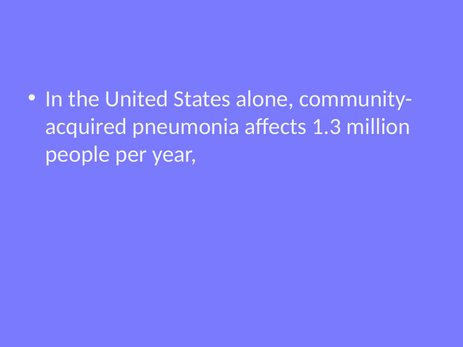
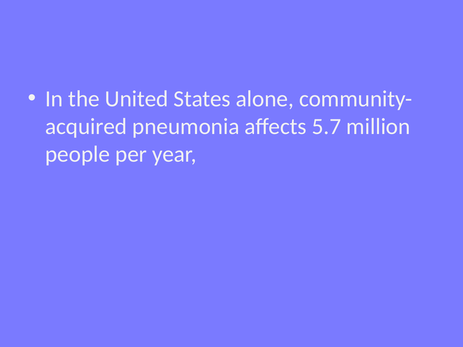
1.3: 1.3 -> 5.7 (326, 127)
